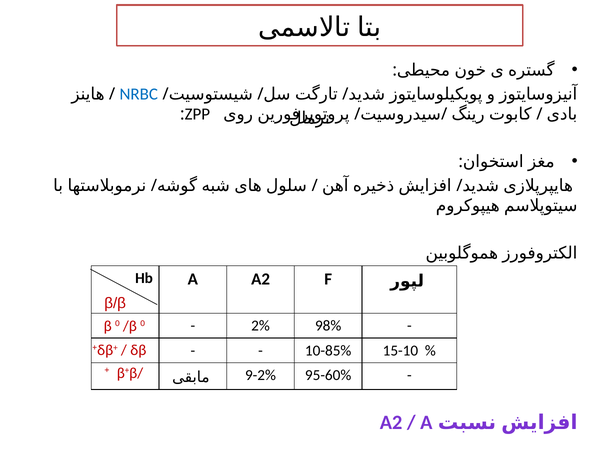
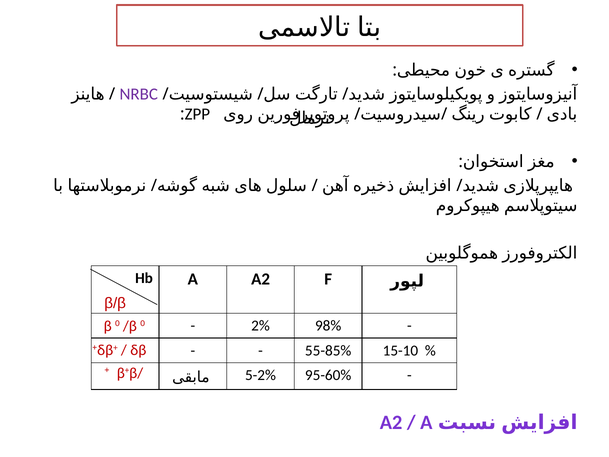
NRBC colour: blue -> purple (139, 94)
10-85%: 10-85% -> 55-85% (328, 350)
9-2%: 9-2% -> 5-2% (260, 375)
